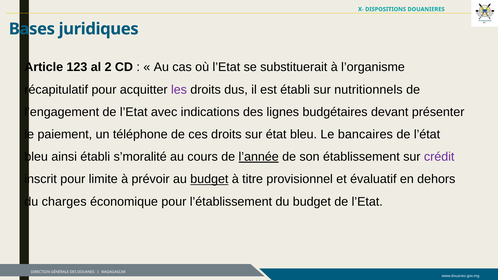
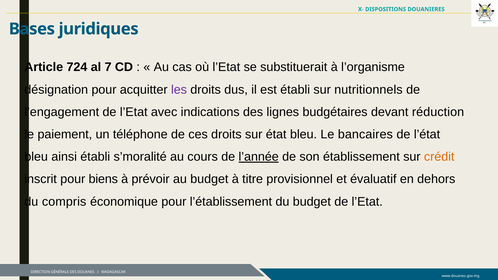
123: 123 -> 724 (77, 67)
2: 2 -> 7 (108, 67)
récapitulatif: récapitulatif -> désignation (56, 90)
présenter: présenter -> réduction (438, 112)
crédit colour: purple -> orange (439, 157)
limite: limite -> biens (103, 179)
budget underline: present -> none (209, 179)
charges: charges -> compris (64, 202)
